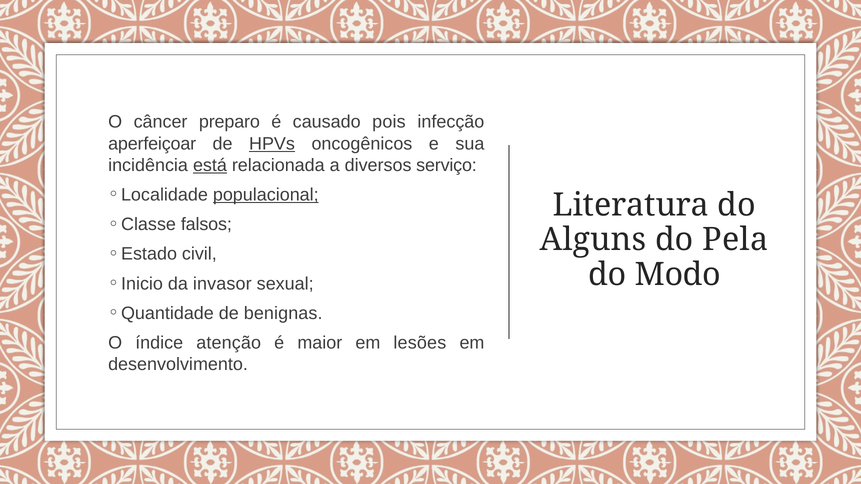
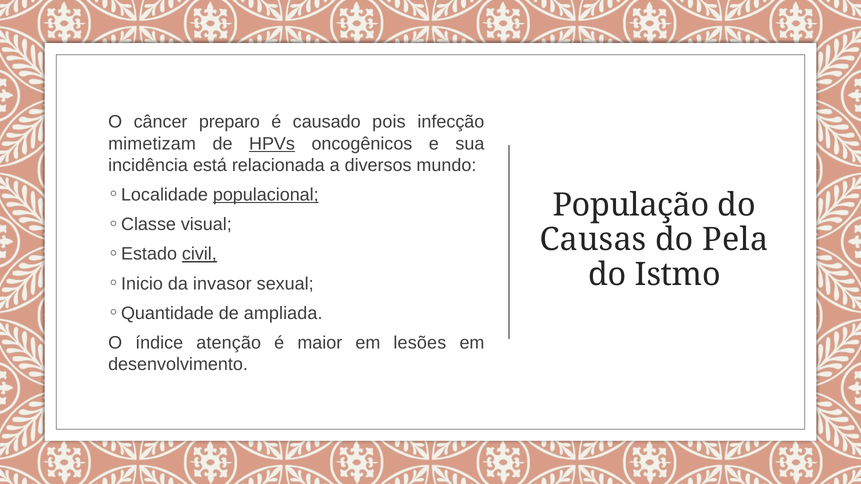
aperfeiçoar: aperfeiçoar -> mimetizam (152, 144)
está underline: present -> none (210, 165)
serviço: serviço -> mundo (446, 165)
Literatura: Literatura -> População (631, 205)
falsos: falsos -> visual (206, 225)
Alguns: Alguns -> Causas (593, 240)
civil underline: none -> present (199, 254)
Modo: Modo -> Istmo (678, 275)
benignas: benignas -> ampliada (283, 313)
